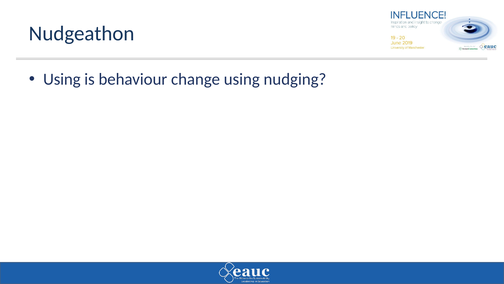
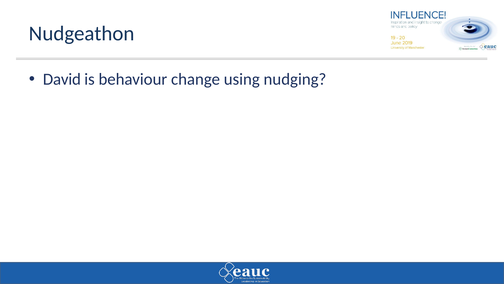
Using: Using -> David (62, 79)
